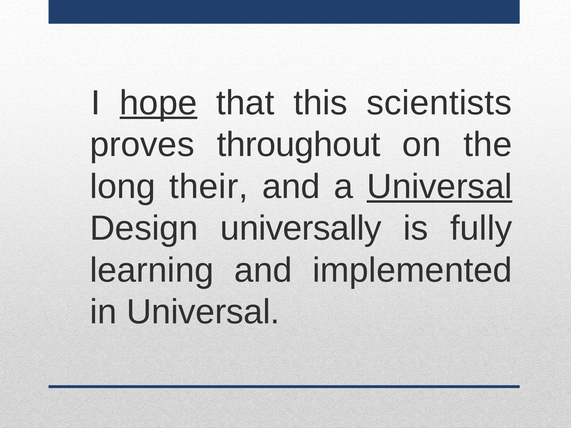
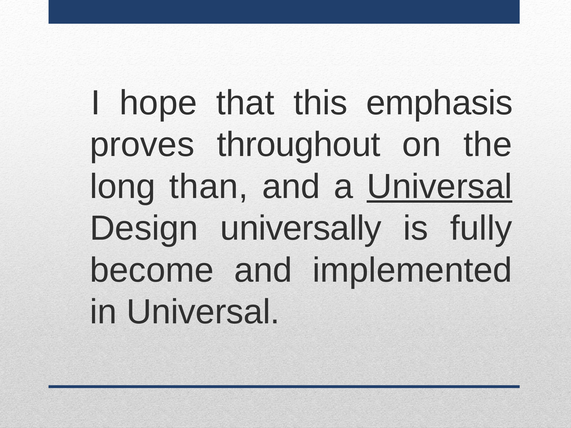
hope underline: present -> none (158, 103)
scientists: scientists -> emphasis (440, 103)
their: their -> than (209, 187)
learning: learning -> become (152, 270)
